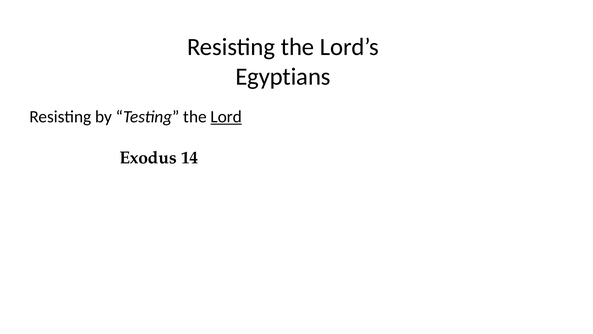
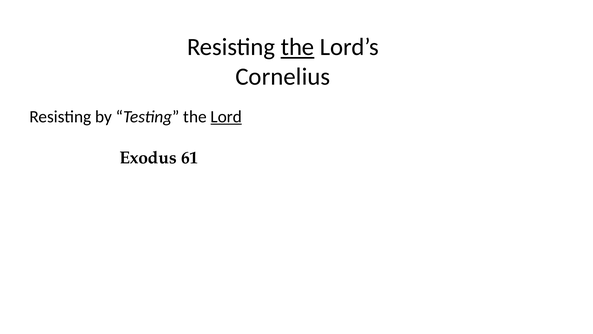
the underline: none -> present (298, 47)
Egyptians: Egyptians -> Cornelius (283, 77)
14: 14 -> 61 (190, 158)
